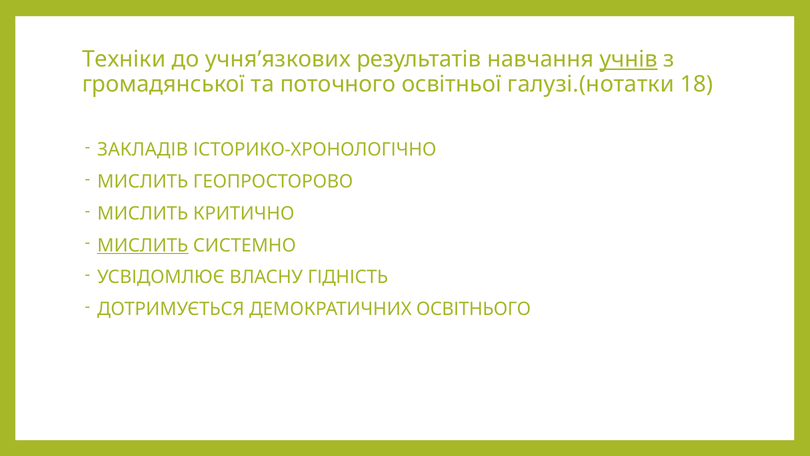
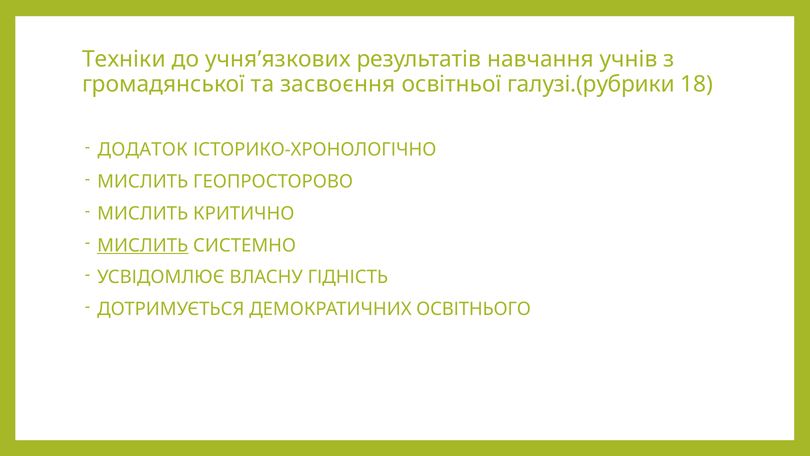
учнів underline: present -> none (629, 59)
поточного: поточного -> засвоєння (338, 84)
галузі.(нотатки: галузі.(нотатки -> галузі.(рубрики (591, 84)
ЗАКЛАДІВ: ЗАКЛАДІВ -> ДОДАТОК (143, 150)
